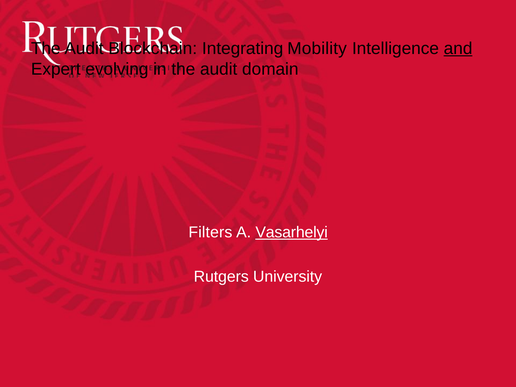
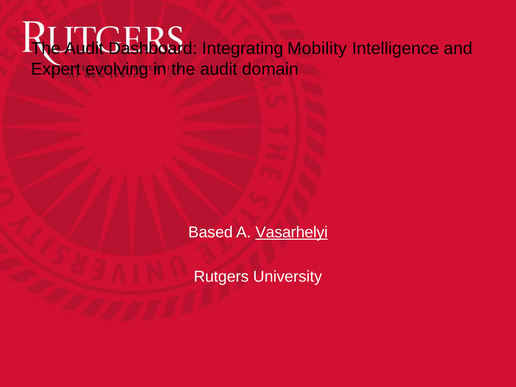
Blockchain: Blockchain -> Dashboard (153, 48)
and underline: present -> none (458, 48)
Filters: Filters -> Based (210, 232)
